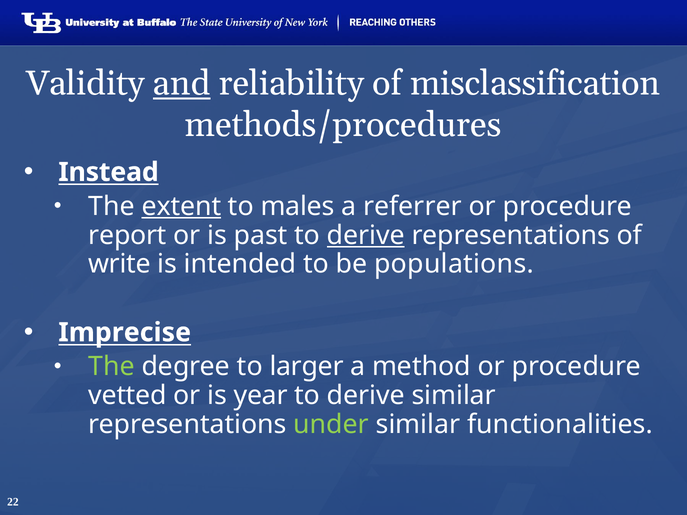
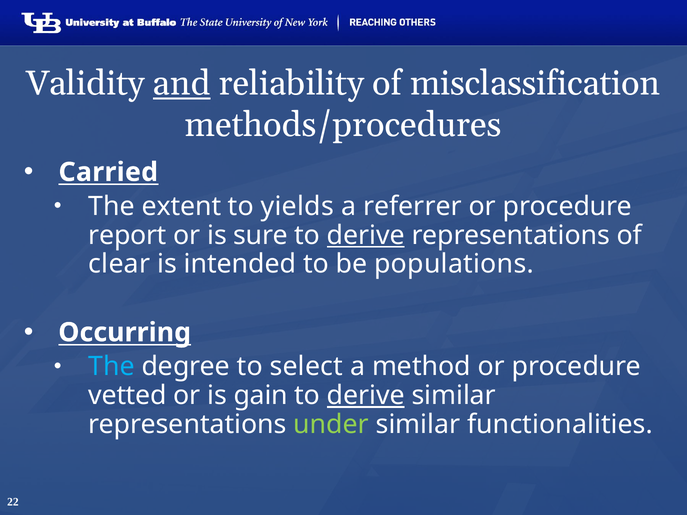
Instead: Instead -> Carried (108, 172)
extent underline: present -> none (181, 206)
males: males -> yields (297, 206)
past: past -> sure (261, 235)
write: write -> clear (119, 264)
Imprecise: Imprecise -> Occurring (125, 333)
The colour: light green -> light blue (112, 367)
larger: larger -> select (306, 367)
year: year -> gain (261, 396)
derive underline: none -> present (366, 396)
